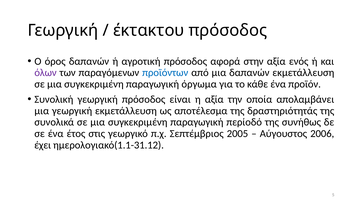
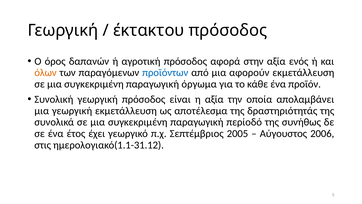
όλων colour: purple -> orange (46, 73)
μια δαπανών: δαπανών -> αφορούν (249, 73)
στις: στις -> έχει (97, 133)
έχει: έχει -> στις (43, 145)
